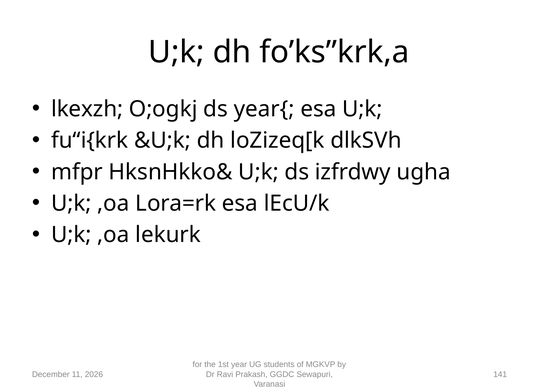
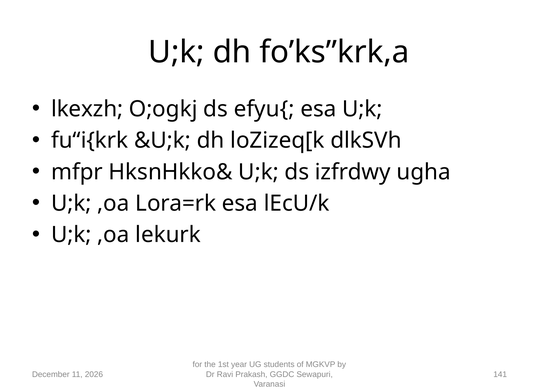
year{: year{ -> efyu{ (264, 109)
